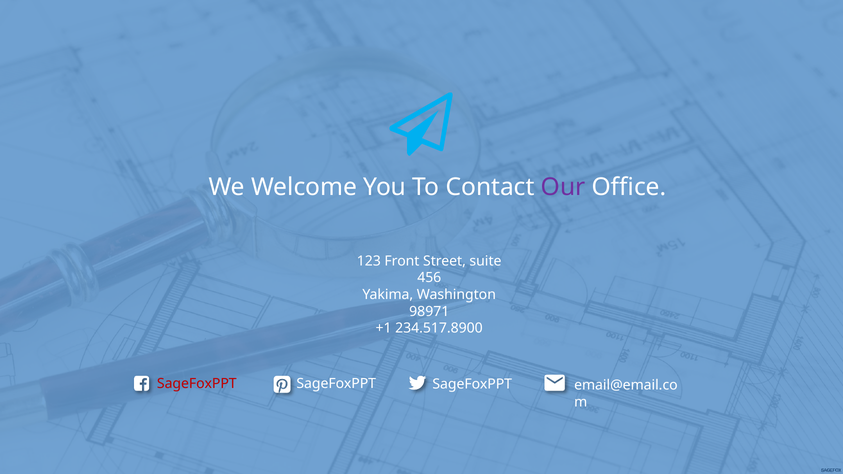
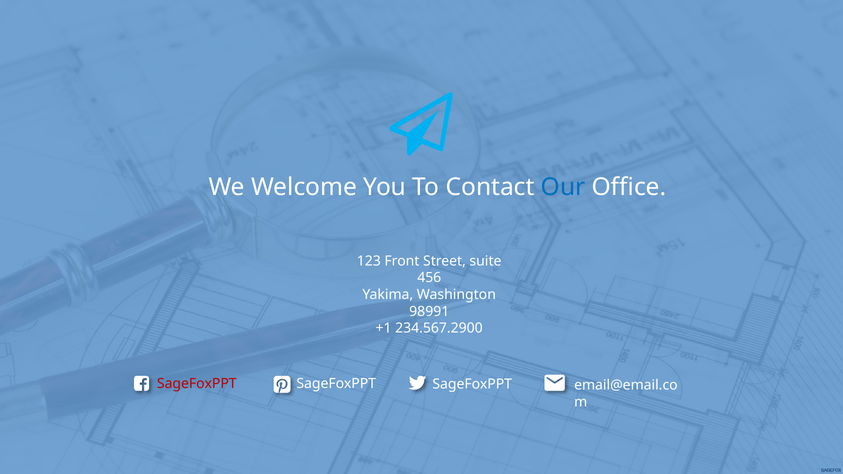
Our colour: purple -> blue (563, 187)
98971: 98971 -> 98991 (429, 312)
234.517.8900: 234.517.8900 -> 234.567.2900 (439, 328)
